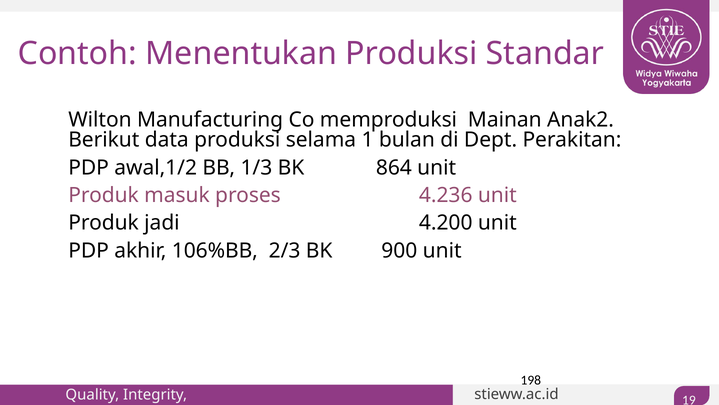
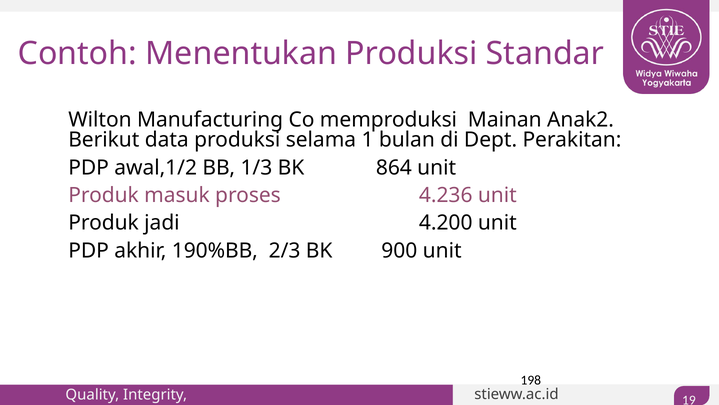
106%BB: 106%BB -> 190%BB (215, 250)
